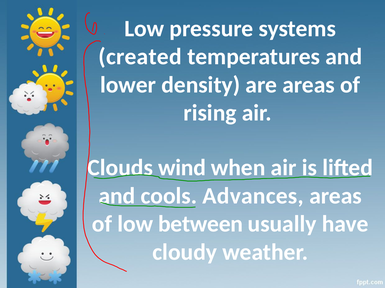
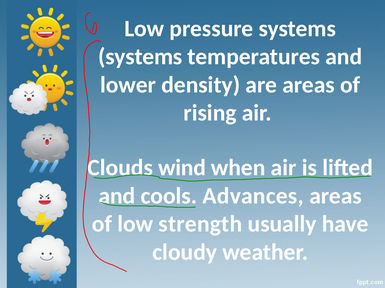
created: created -> systems (140, 57)
between: between -> strength (200, 225)
